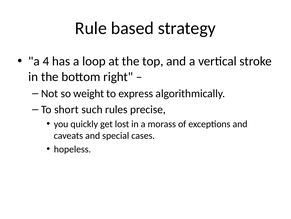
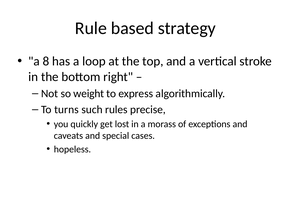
4: 4 -> 8 (46, 61)
short: short -> turns (66, 109)
